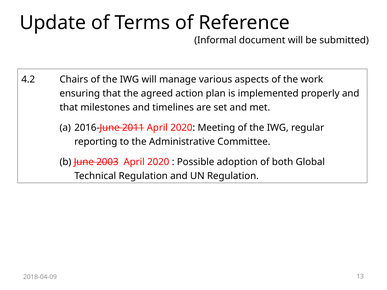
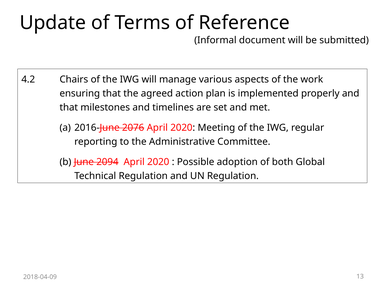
2011: 2011 -> 2076 (133, 128)
2003: 2003 -> 2094 (107, 162)
